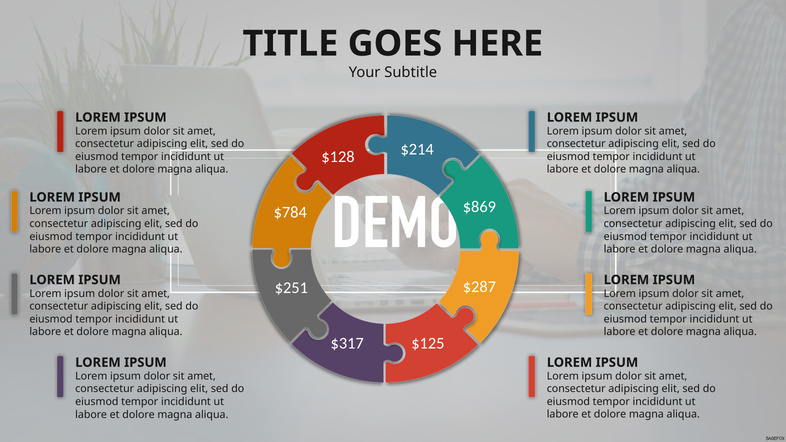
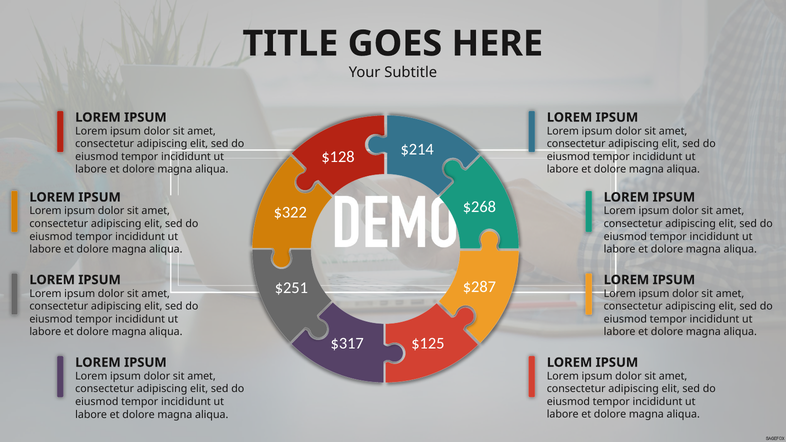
$869: $869 -> $268 (479, 207)
$784: $784 -> $322 (290, 212)
